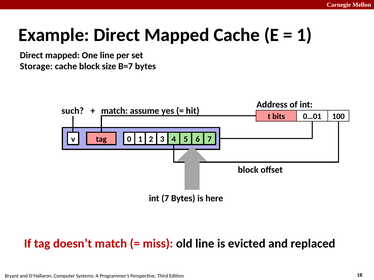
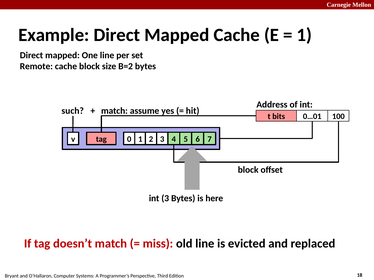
Storage: Storage -> Remote (36, 67)
B=7: B=7 -> B=2 (126, 67)
int 7: 7 -> 3 (165, 199)
